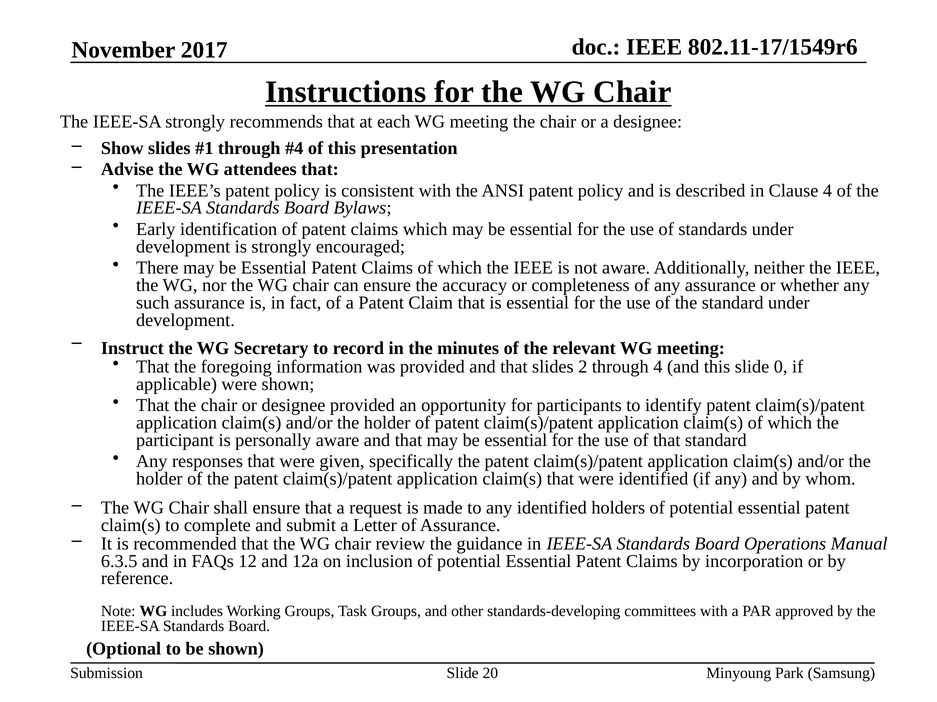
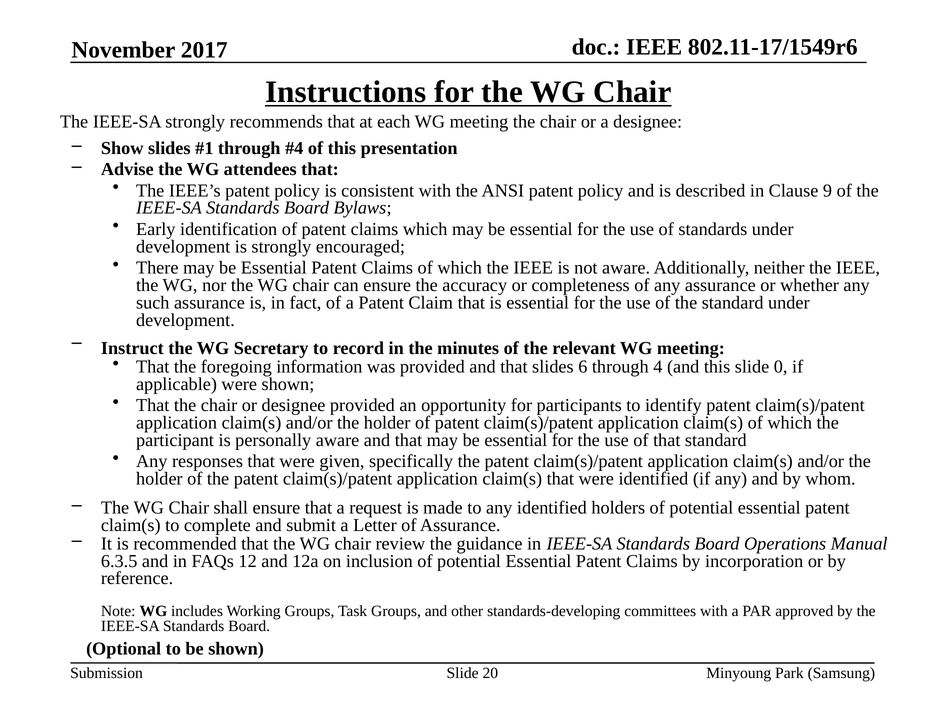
Clause 4: 4 -> 9 (828, 191)
2: 2 -> 6 (583, 367)
